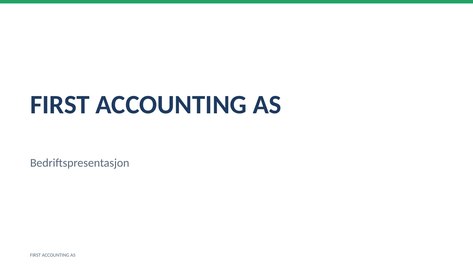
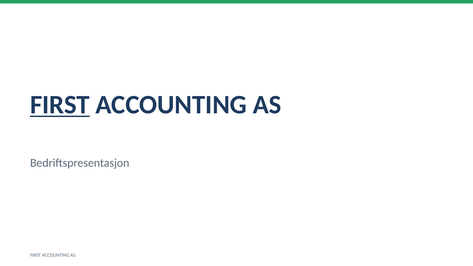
FIRST underline: none -> present (60, 105)
